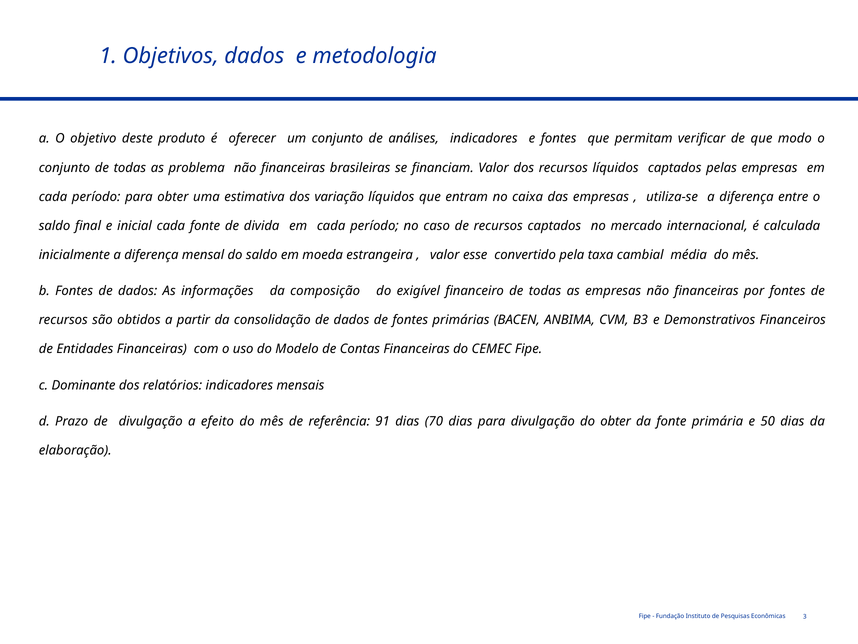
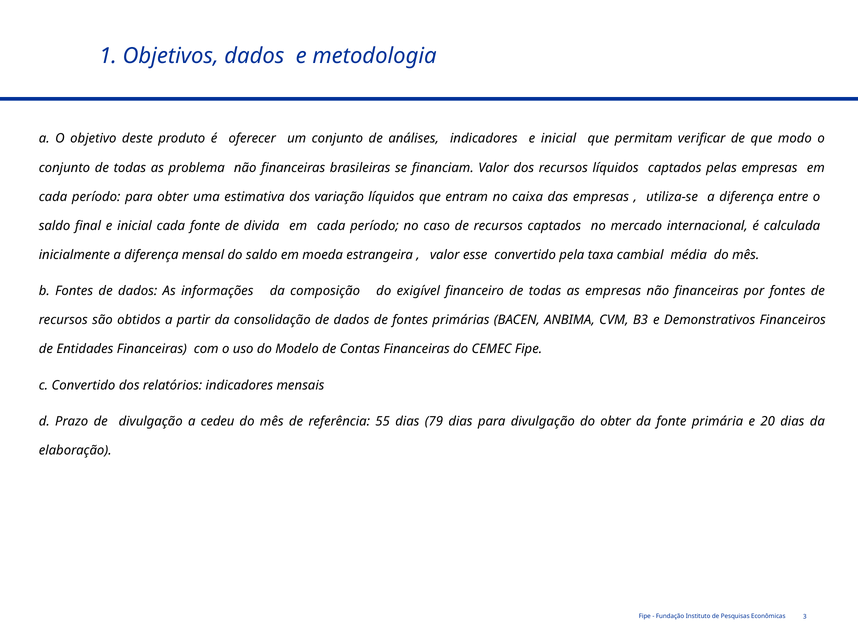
indicadores e fontes: fontes -> inicial (559, 139)
c Dominante: Dominante -> Convertido (83, 385)
efeito: efeito -> cedeu (218, 421)
91: 91 -> 55 (383, 421)
70: 70 -> 79 (434, 421)
50: 50 -> 20 (768, 421)
